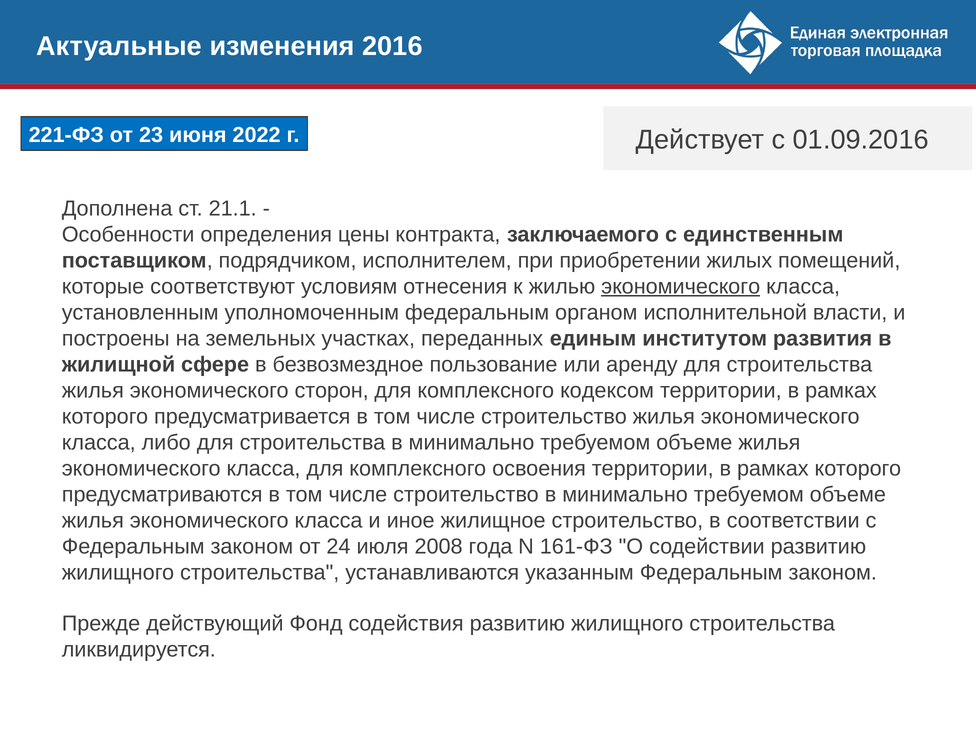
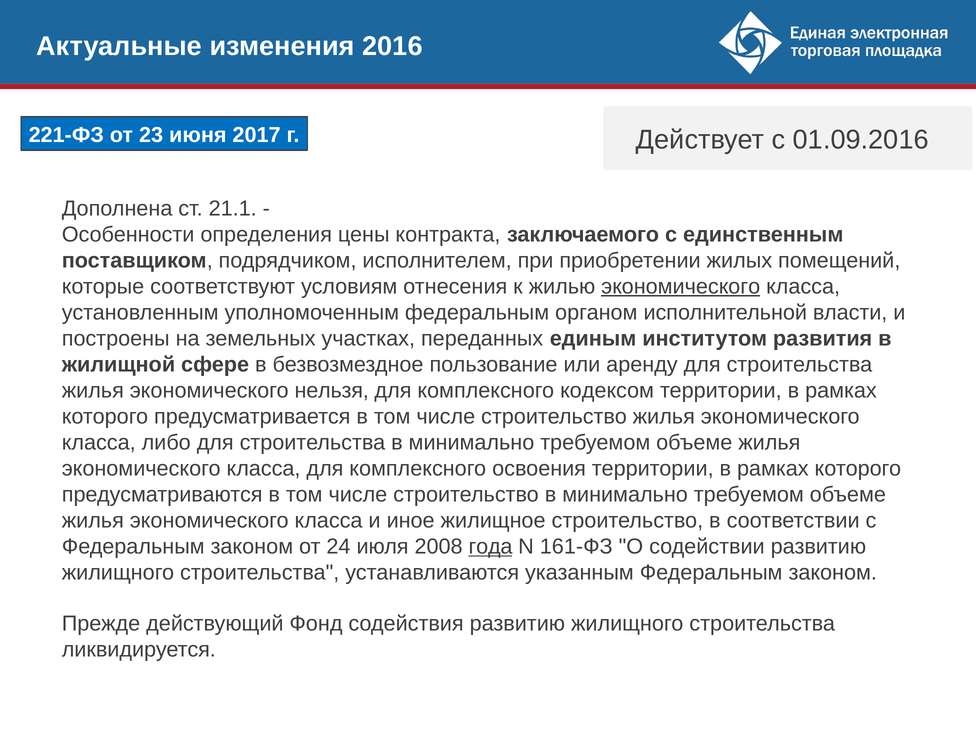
2022: 2022 -> 2017 (257, 135)
сторон: сторон -> нельзя (332, 391)
года underline: none -> present (491, 547)
